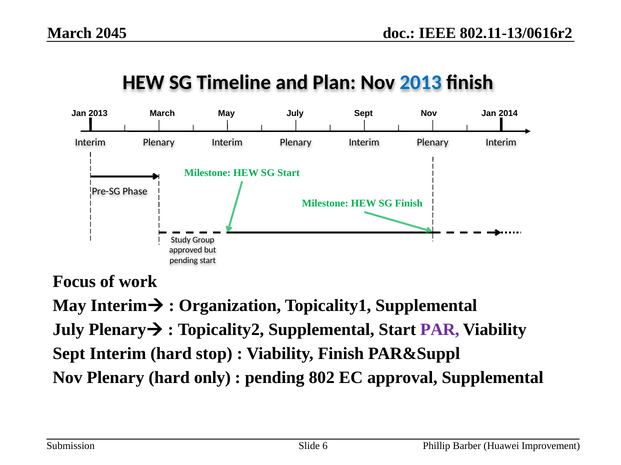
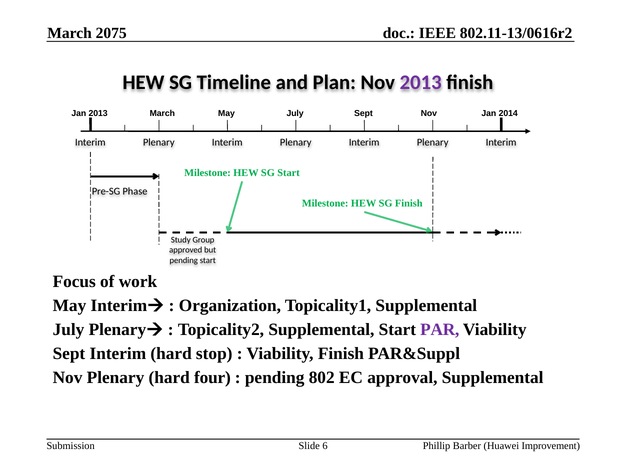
2045: 2045 -> 2075 (111, 33)
2013 colour: blue -> purple (421, 83)
only: only -> four (212, 378)
